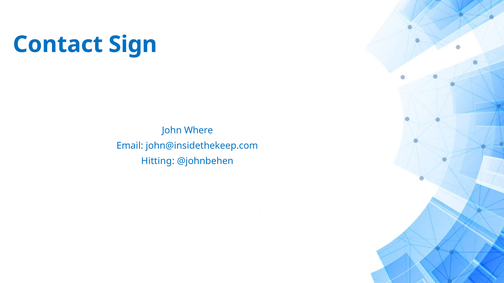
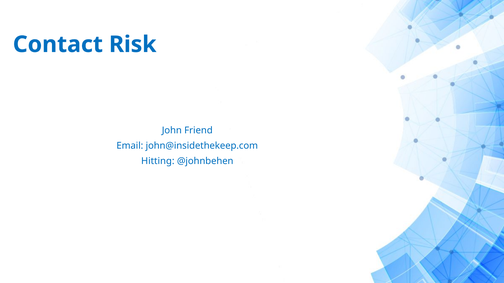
Sign: Sign -> Risk (133, 44)
Where: Where -> Friend (198, 131)
